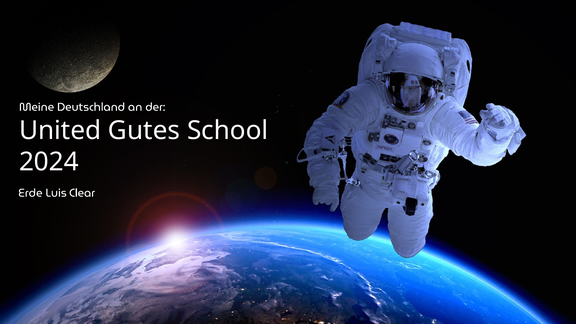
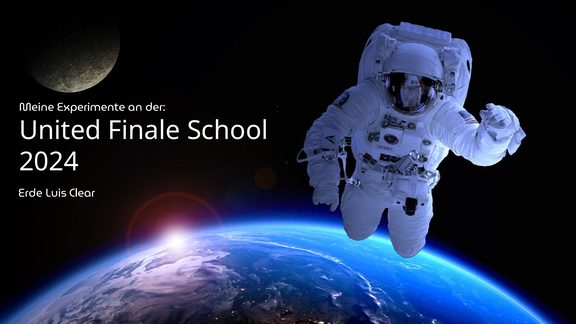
Deutschland: Deutschland -> Experimente (91, 107)
Gutes: Gutes -> Finale (144, 130)
